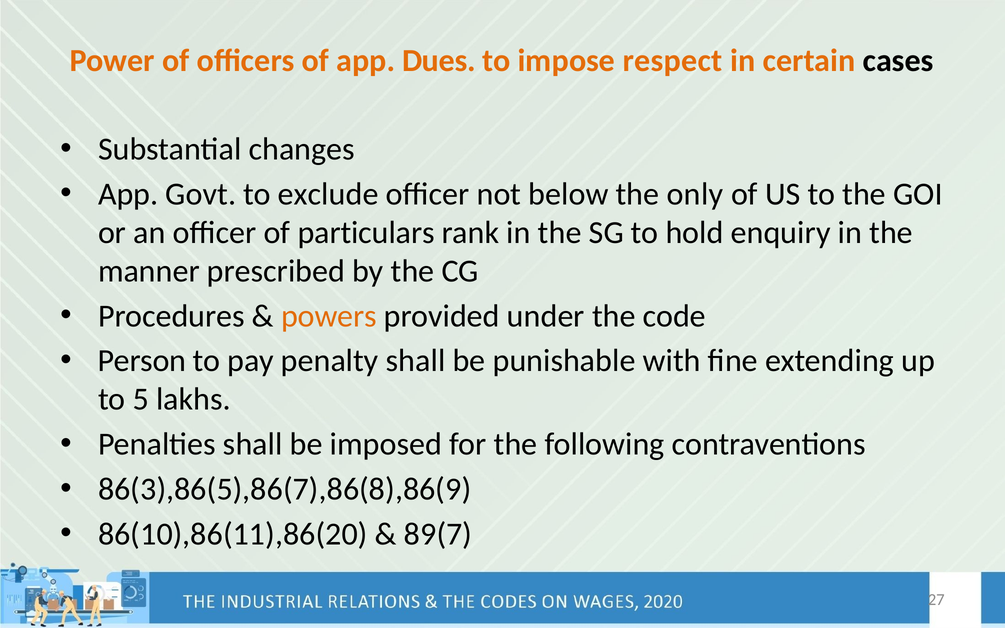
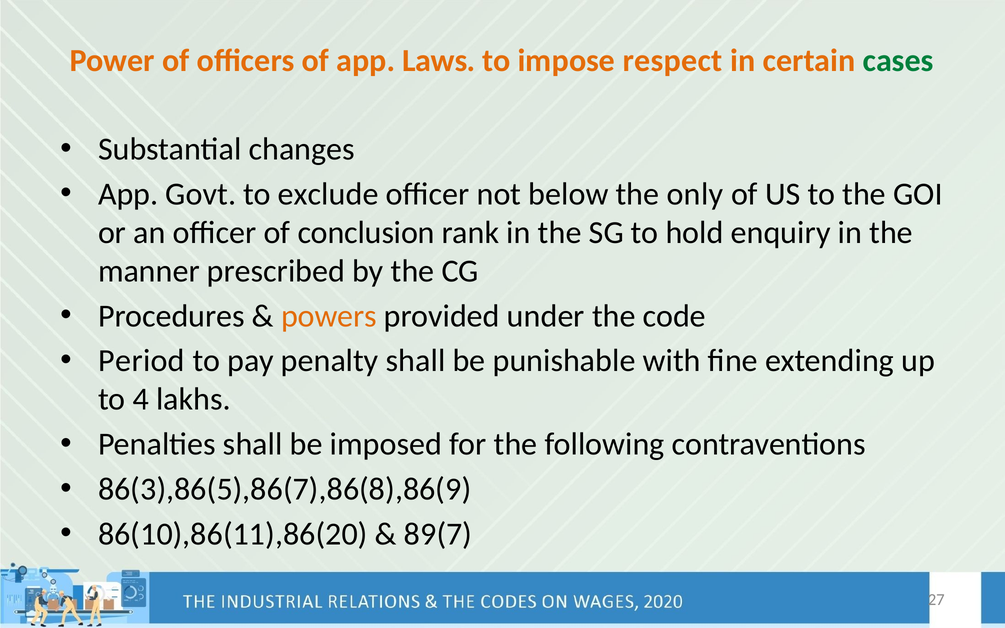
Dues: Dues -> Laws (439, 61)
cases colour: black -> green (898, 61)
particulars: particulars -> conclusion (366, 233)
Person: Person -> Period (142, 361)
5: 5 -> 4 (141, 399)
